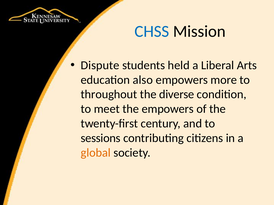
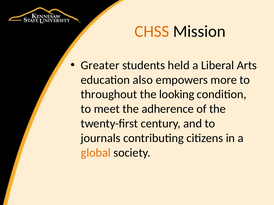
CHSS colour: blue -> orange (152, 31)
Dispute: Dispute -> Greater (100, 65)
diverse: diverse -> looking (177, 95)
the empowers: empowers -> adherence (168, 109)
sessions: sessions -> journals (101, 138)
